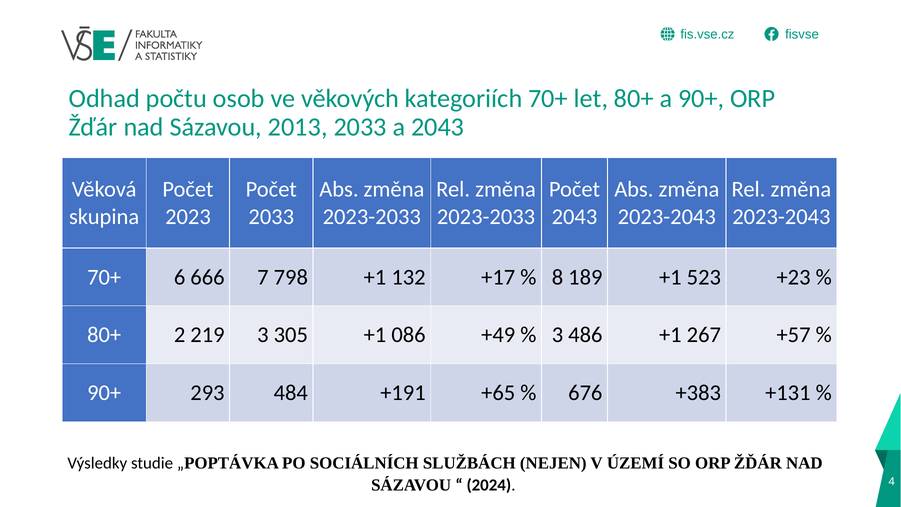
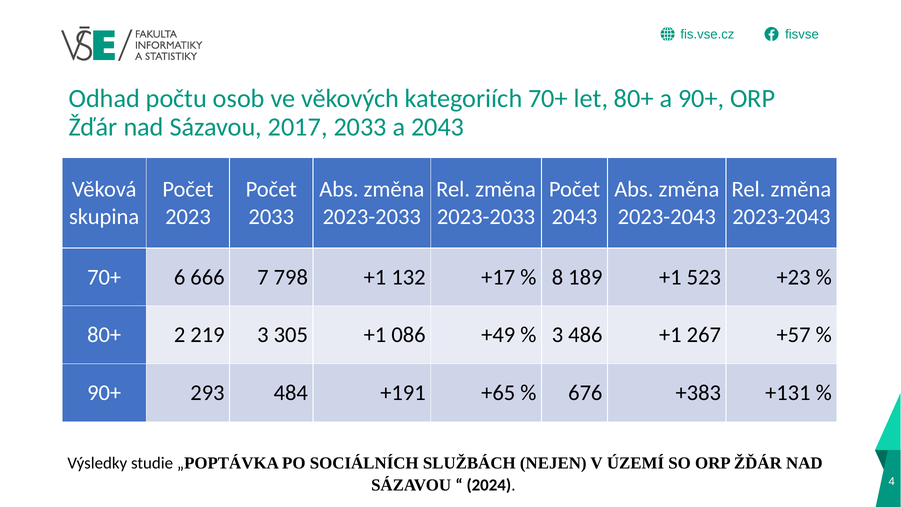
2013: 2013 -> 2017 (298, 127)
